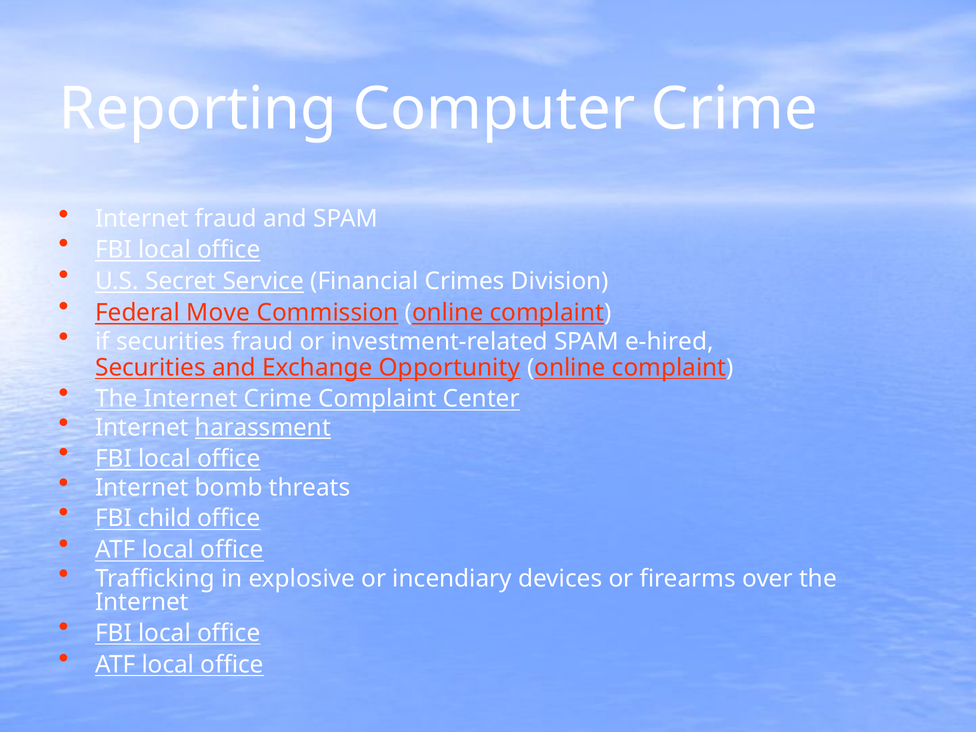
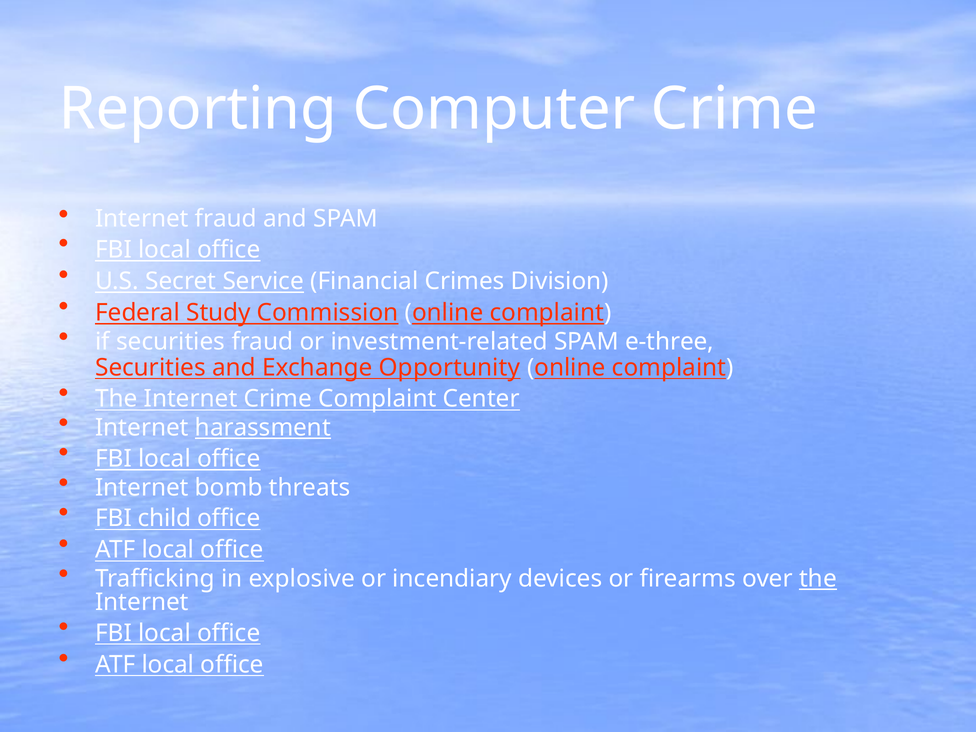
Move: Move -> Study (218, 313)
e-hired: e-hired -> e-three (670, 342)
the underline: none -> present (818, 579)
